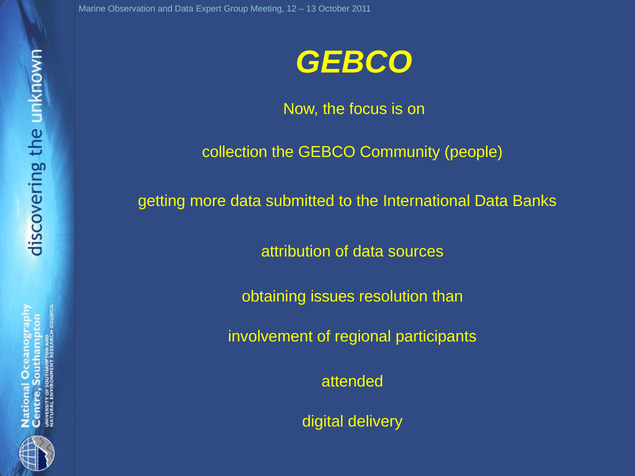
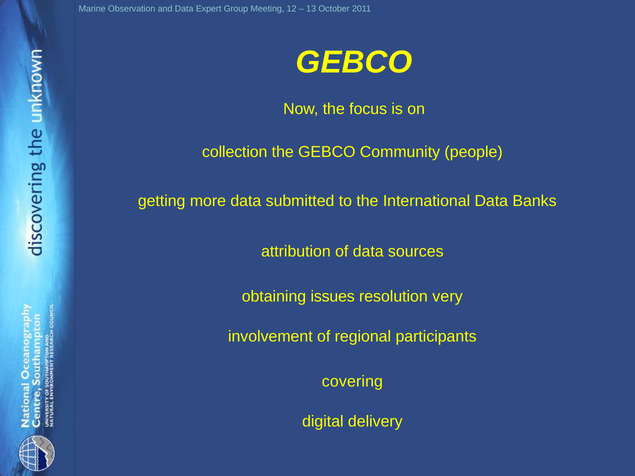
than: than -> very (448, 297)
attended: attended -> covering (352, 382)
